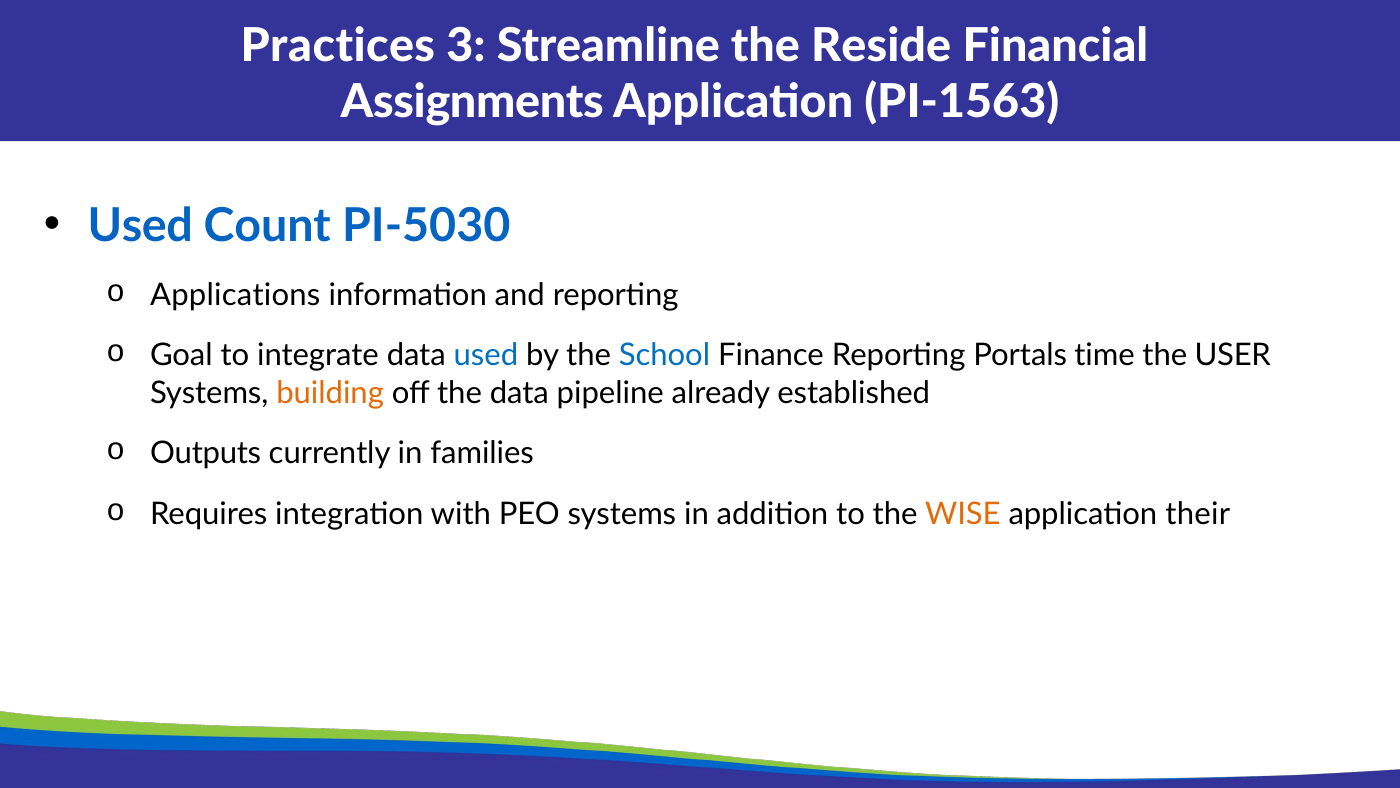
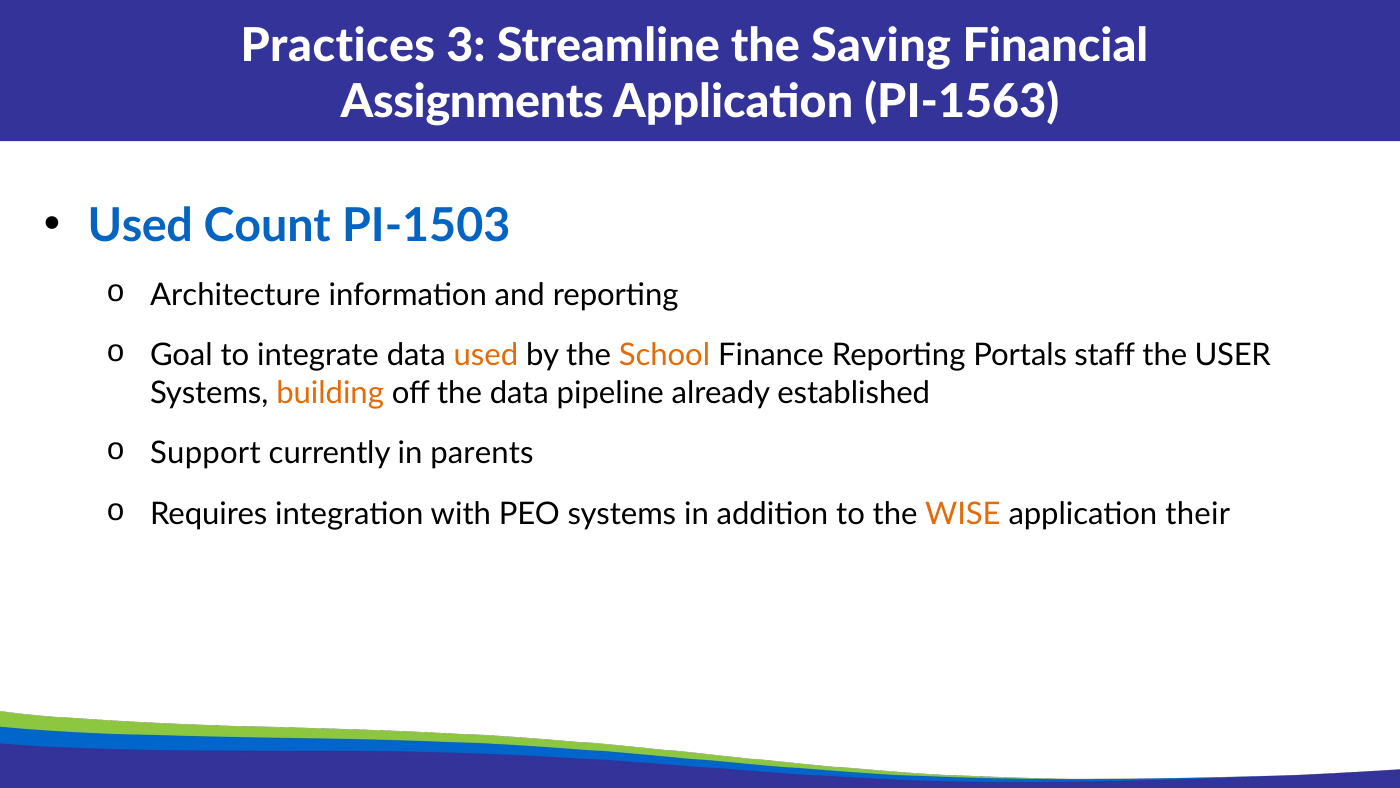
Reside: Reside -> Saving (881, 46)
PI-5030: PI-5030 -> PI-1503 (426, 226)
Applications: Applications -> Architecture (235, 295)
used colour: blue -> orange (486, 356)
School colour: blue -> orange (664, 356)
time: time -> staff (1105, 356)
Outputs: Outputs -> Support (205, 453)
families: families -> parents (482, 453)
